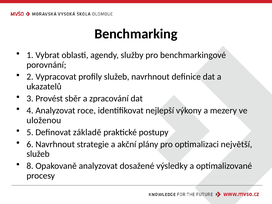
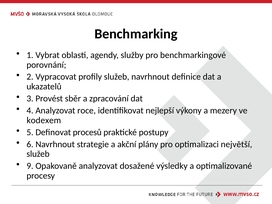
uloženou: uloženou -> kodexem (44, 120)
základě: základě -> procesů (87, 132)
8: 8 -> 9 (30, 166)
